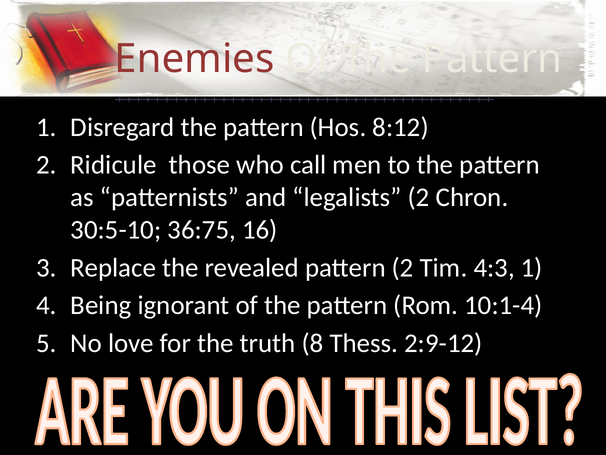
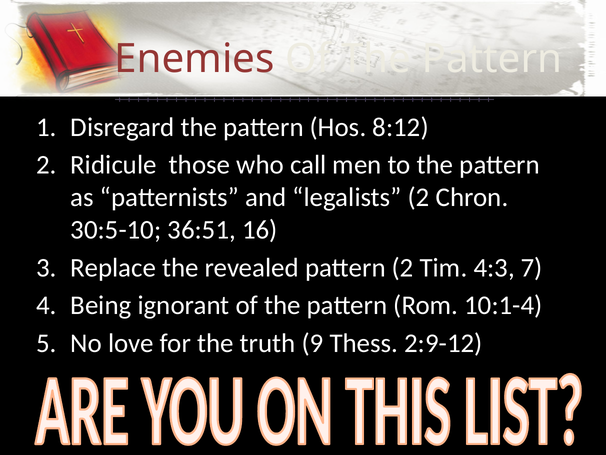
36:75: 36:75 -> 36:51 (202, 230)
4:3 1: 1 -> 7 (532, 267)
8: 8 -> 9 (313, 343)
